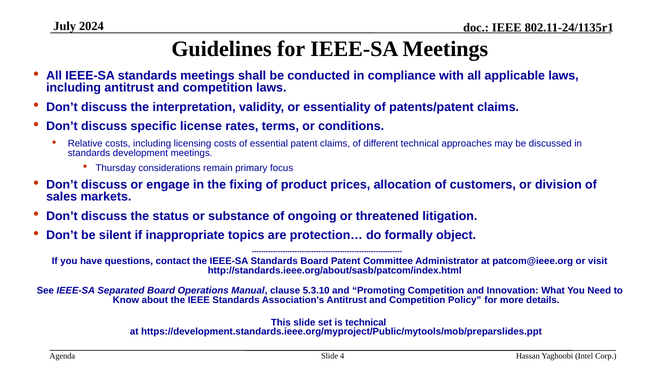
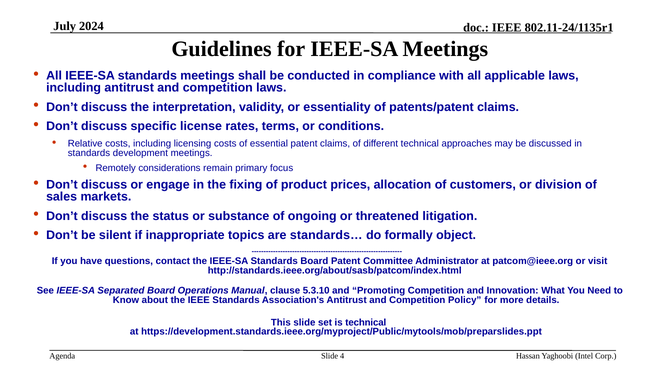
Thursday: Thursday -> Remotely (116, 168)
protection…: protection… -> standards… (326, 235)
